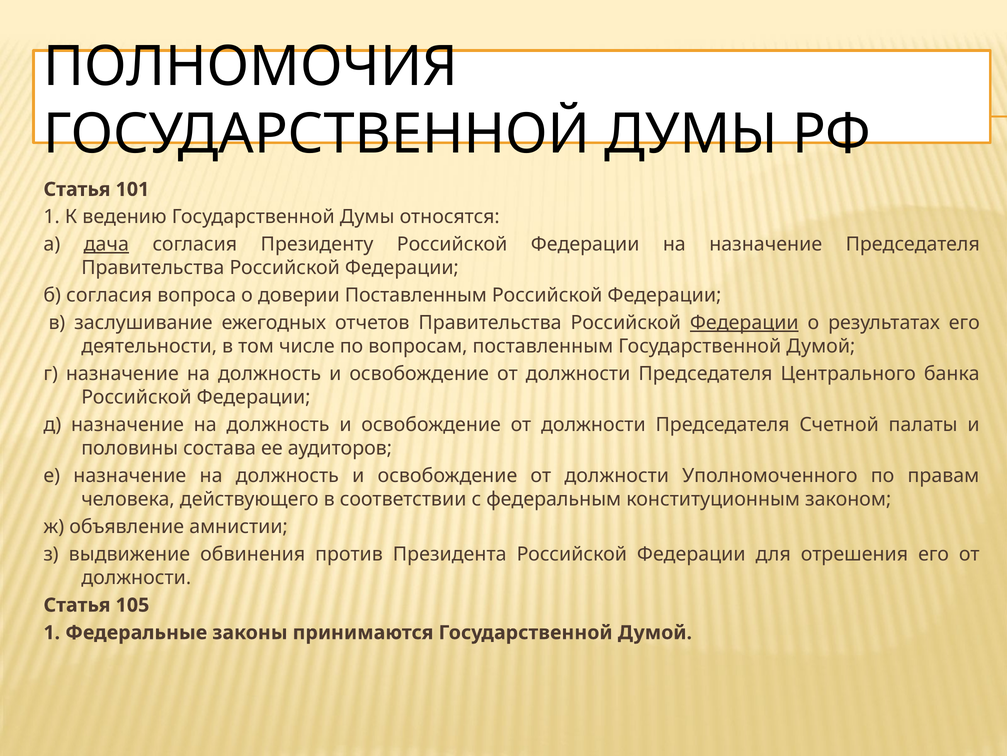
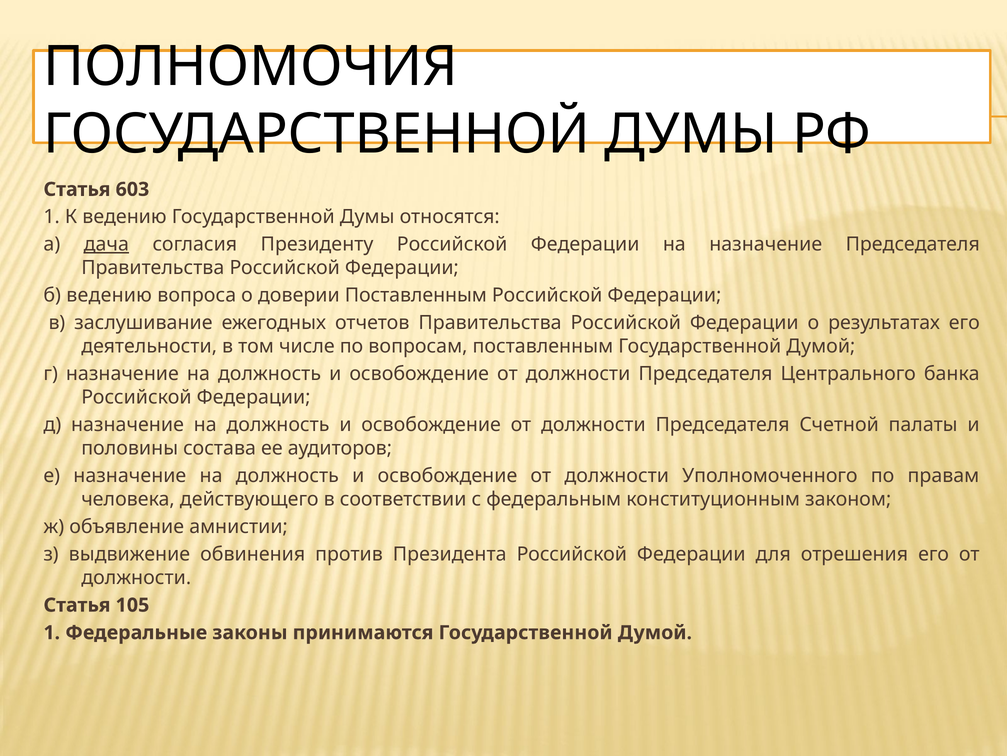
101: 101 -> 603 (132, 189)
б согласия: согласия -> ведению (109, 295)
Федерации underline: present -> none (744, 322)
